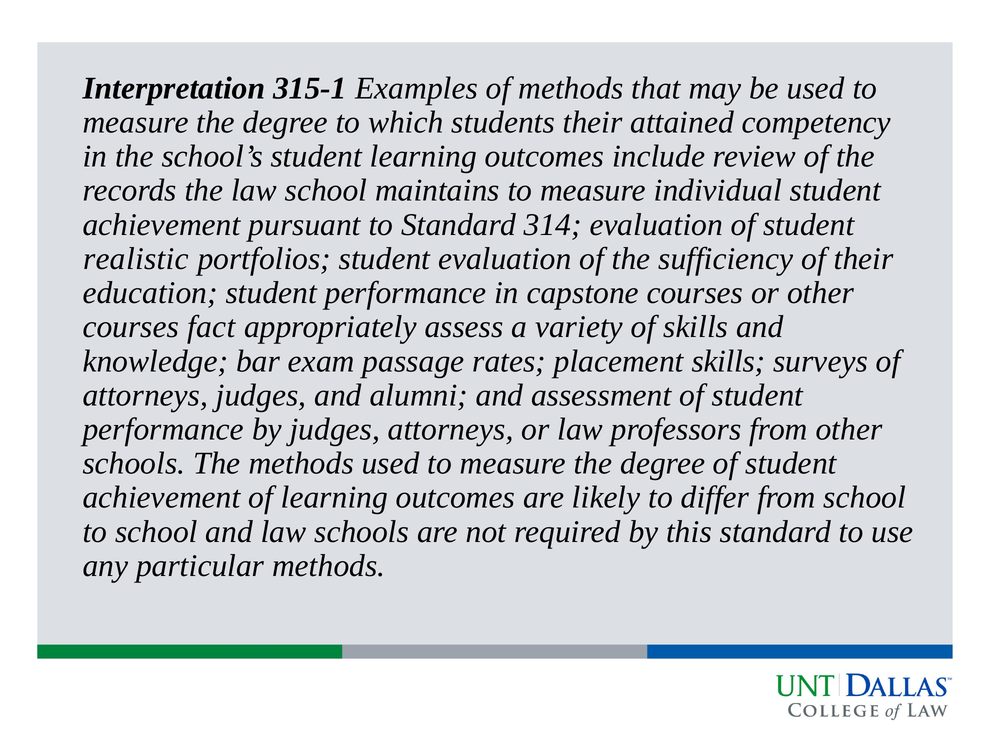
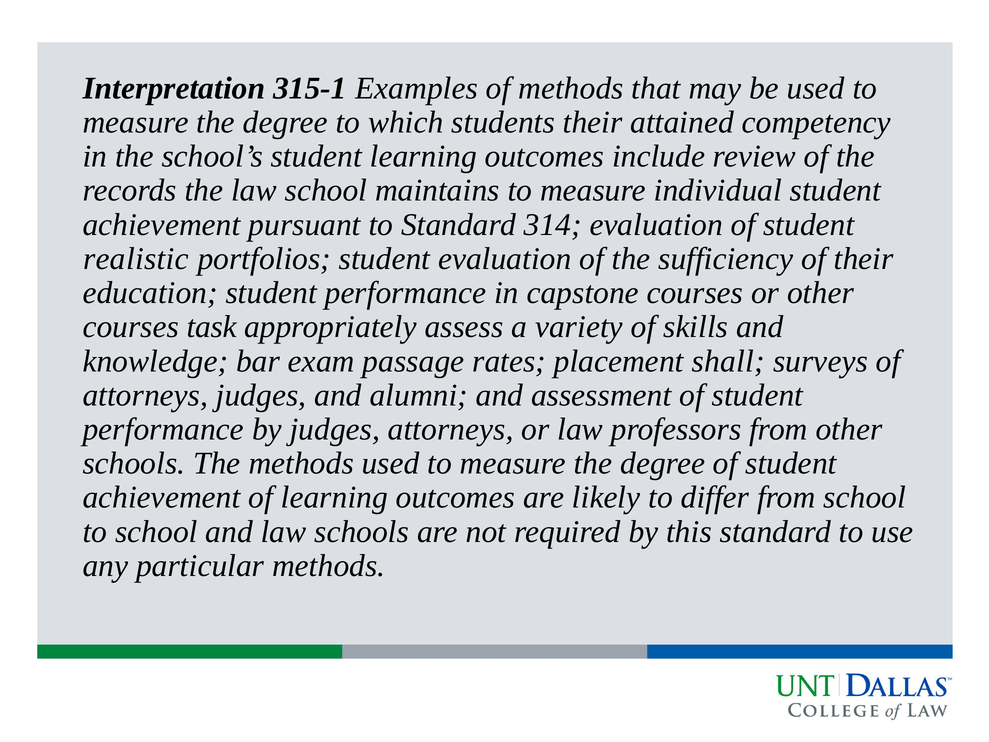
fact: fact -> task (212, 327)
placement skills: skills -> shall (728, 361)
